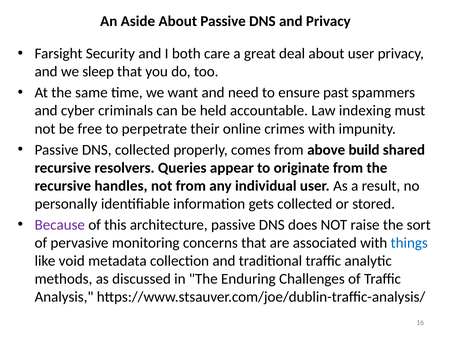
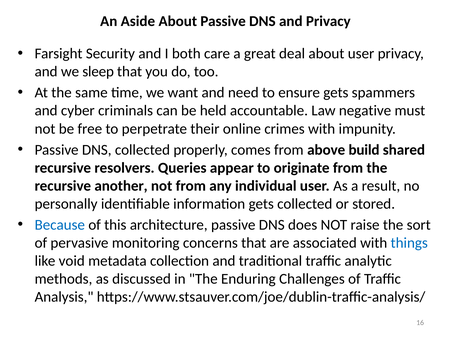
ensure past: past -> gets (336, 93)
indexing: indexing -> negative (365, 111)
handles: handles -> another (121, 186)
Because colour: purple -> blue (60, 225)
